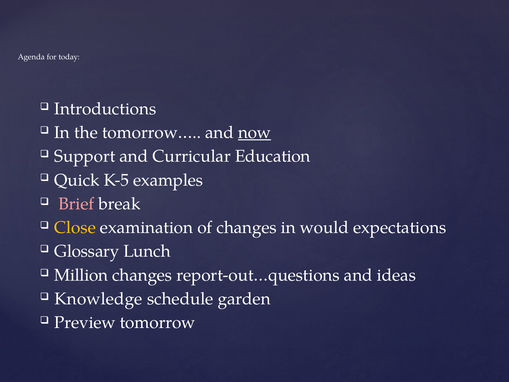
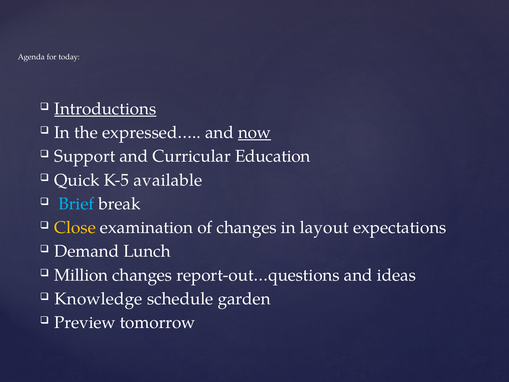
Introductions underline: none -> present (105, 109)
tomorrow…: tomorrow… -> expressed… (151, 132)
examples: examples -> available (168, 180)
Brief colour: pink -> light blue (76, 204)
would: would -> layout (324, 227)
Glossary: Glossary -> Demand (87, 251)
